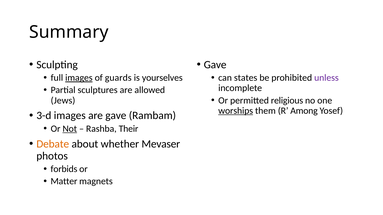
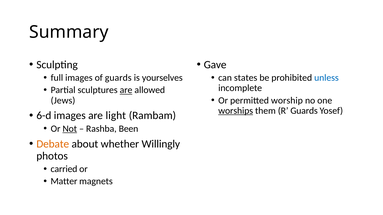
images underline: present -> none (79, 78)
unless colour: purple -> blue (326, 78)
are underline: none -> present (126, 90)
religious: religious -> worship (287, 101)
R Among: Among -> Guards (304, 111)
3-d: 3-d -> 6-d (44, 116)
are gave: gave -> light (116, 116)
Their: Their -> Been (129, 129)
Mevaser: Mevaser -> Willingly (161, 144)
forbids: forbids -> carried (64, 169)
